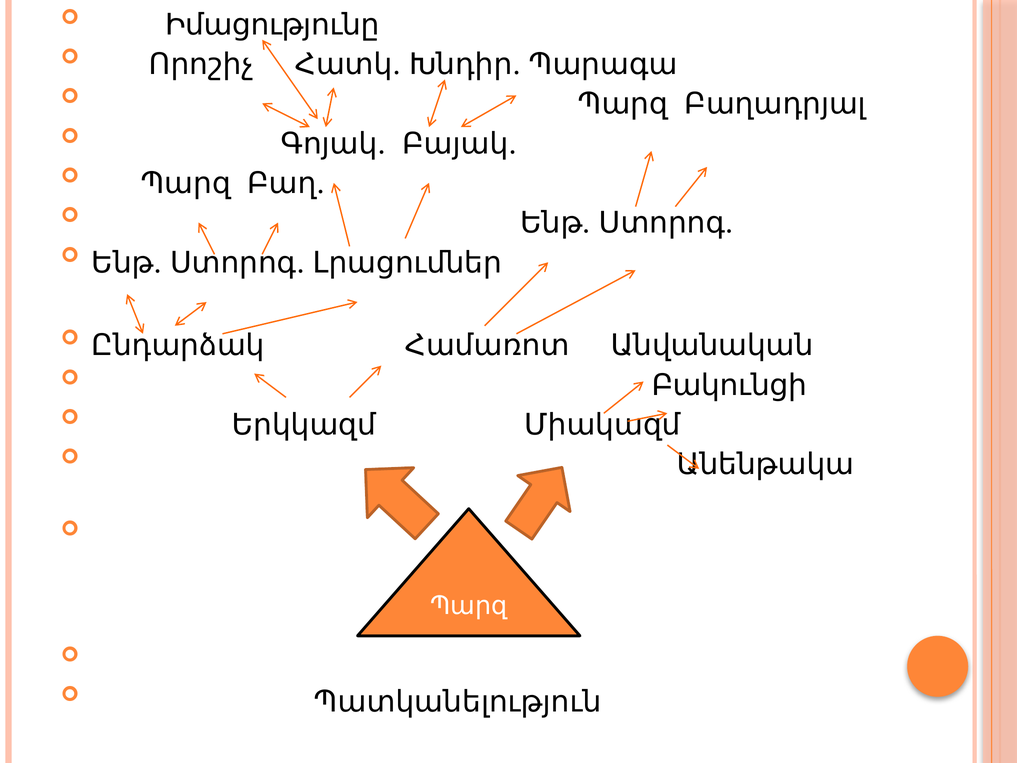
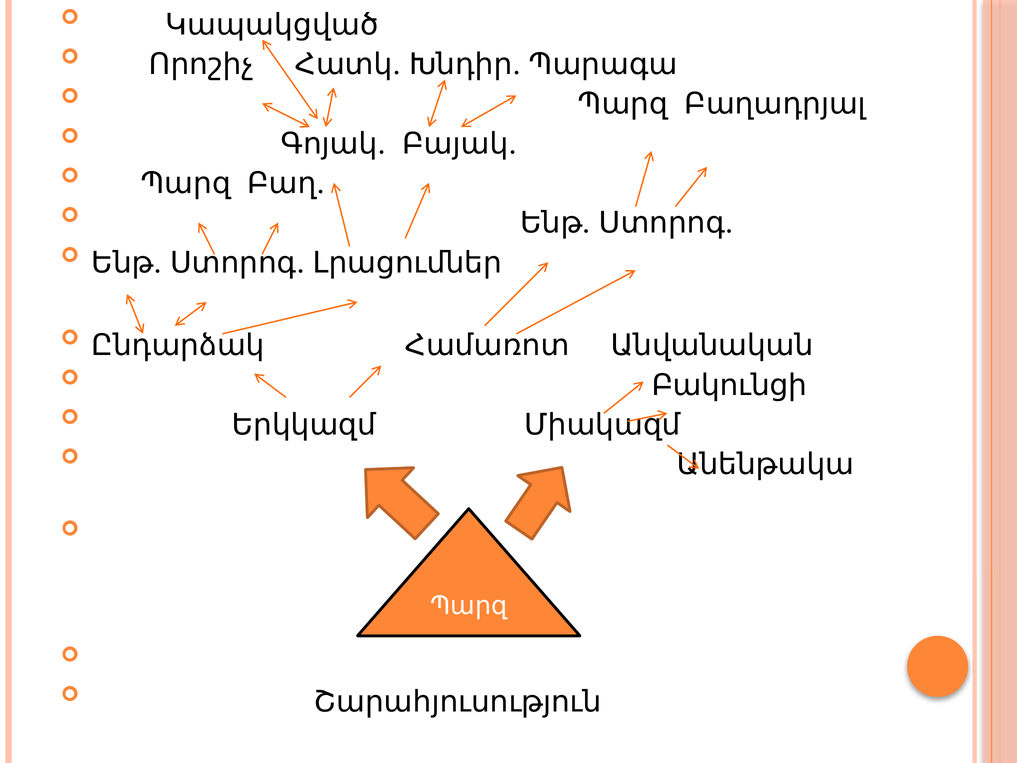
Իմացությունը: Իմացությունը -> Կապակցված (272, 25)
Պատկանելություն: Պատկանելություն -> Շարահյուսություն (458, 702)
